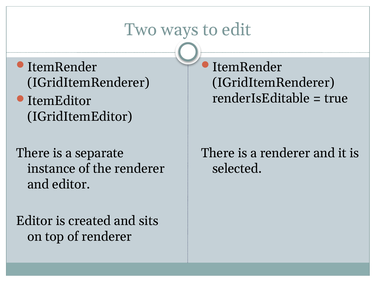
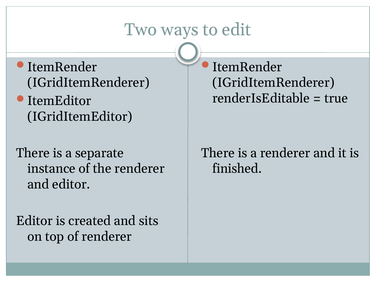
selected: selected -> finished (237, 169)
